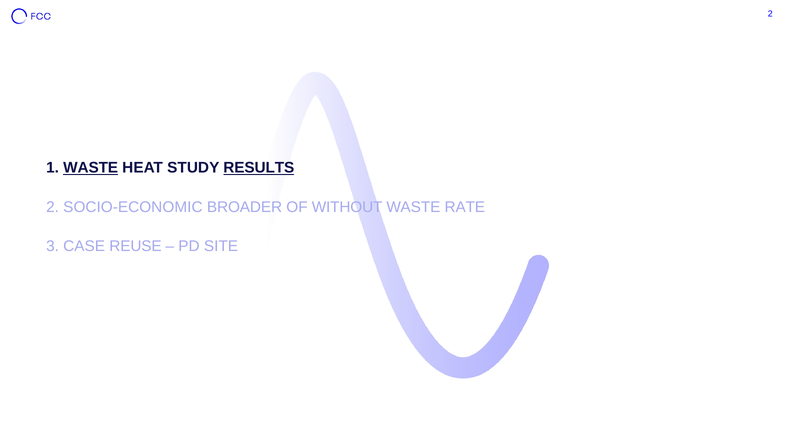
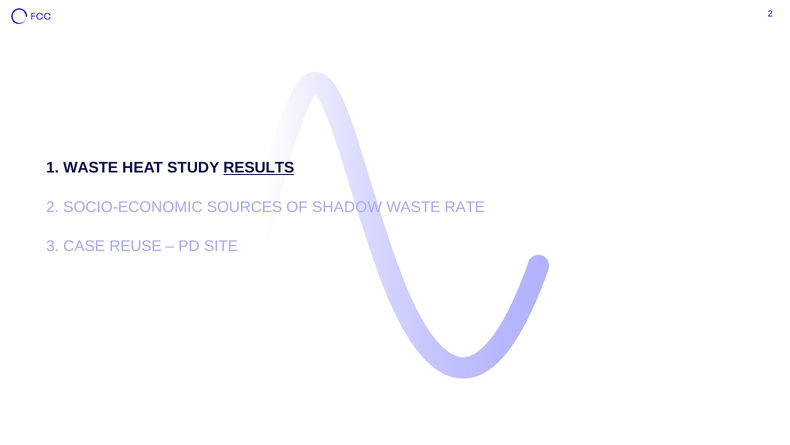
WASTE underline: present -> none (91, 168)
BROADER: BROADER -> SOURCES (245, 207)
WITHOUT: WITHOUT -> SHADOW (347, 207)
